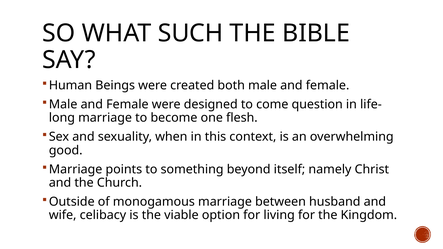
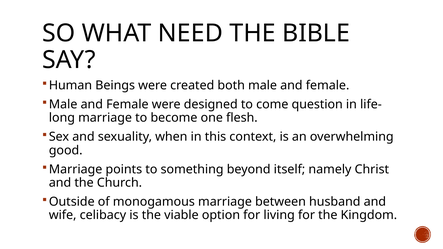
SUCH: SUCH -> NEED (190, 33)
